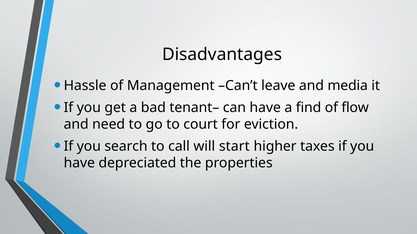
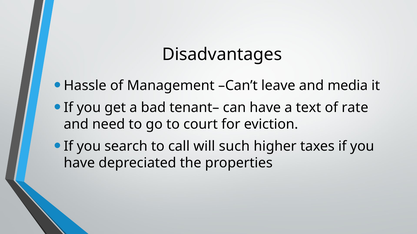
find: find -> text (309, 108)
flow: flow -> rate (355, 108)
start: start -> such (234, 147)
